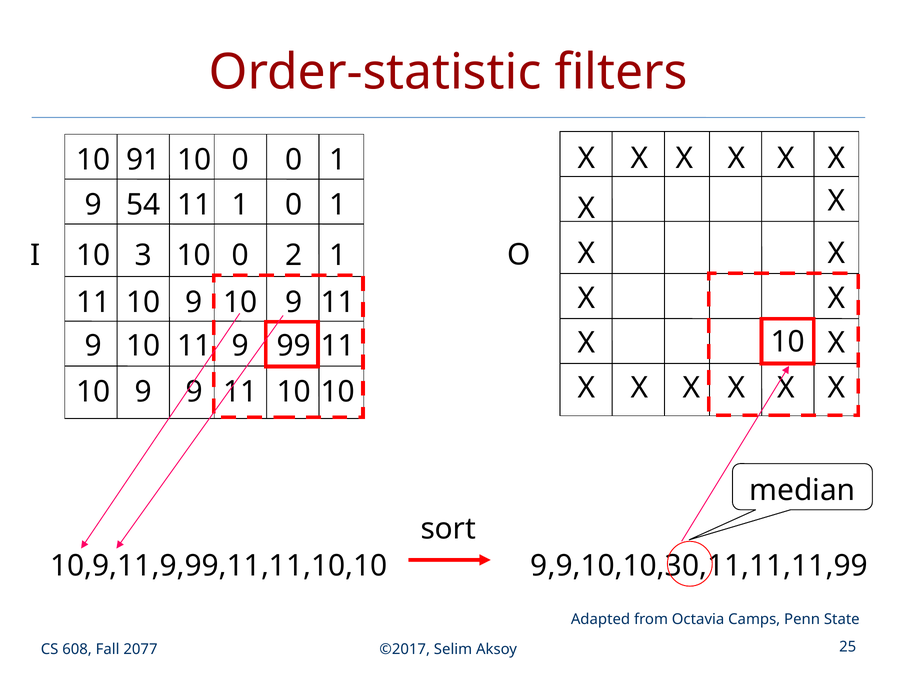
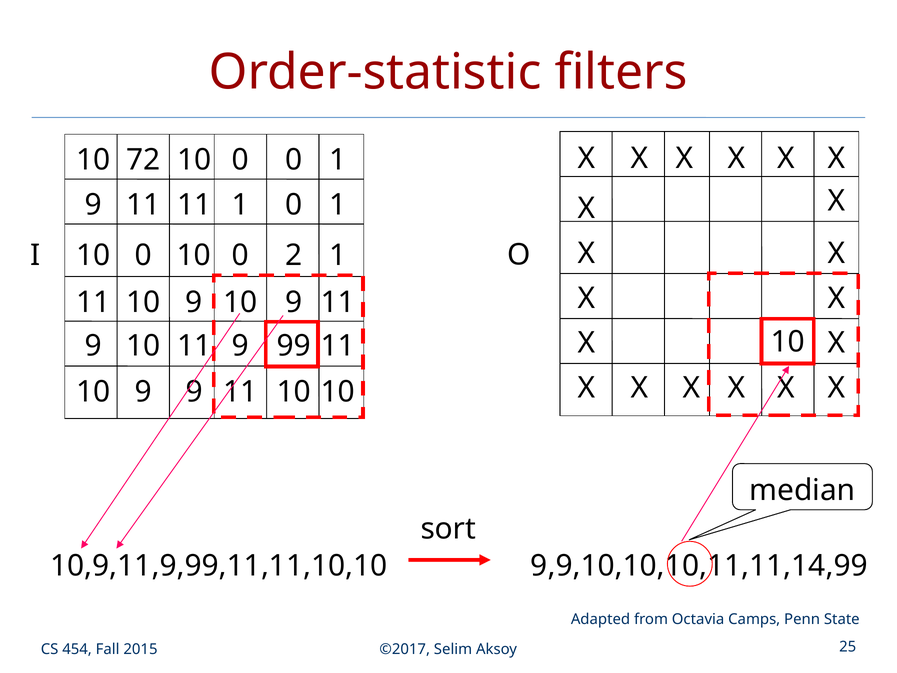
91: 91 -> 72 (143, 160)
9 54: 54 -> 11 (143, 205)
10 3: 3 -> 0 (143, 256)
9,9,10,10,30,11,11,11,99: 9,9,10,10,30,11,11,11,99 -> 9,9,10,10,10,11,11,14,99 (699, 566)
608: 608 -> 454 (77, 649)
2077: 2077 -> 2015 (140, 649)
